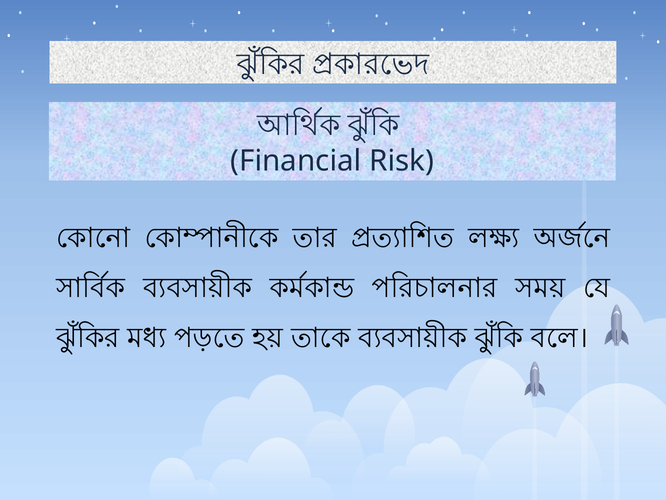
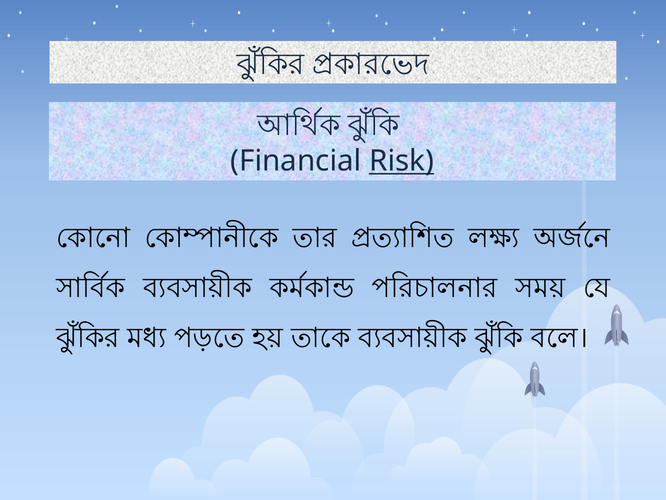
Risk underline: none -> present (402, 161)
